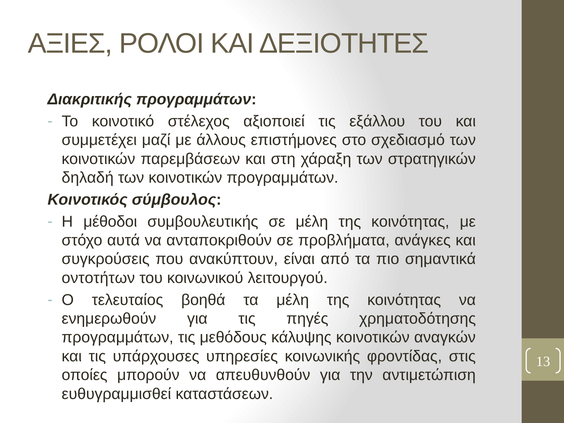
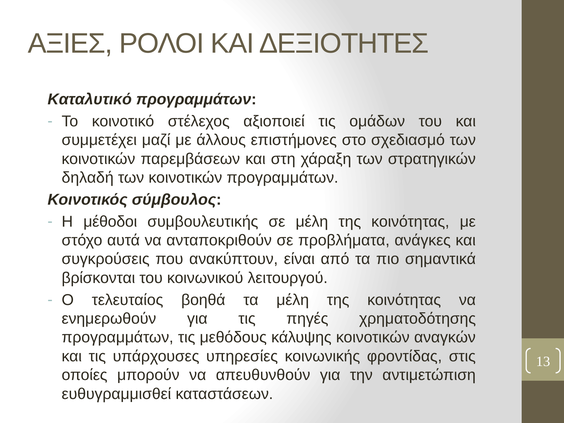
Διακριτικής: Διακριτικής -> Καταλυτικό (90, 99)
εξάλλου: εξάλλου -> ομάδων (377, 121)
οντοτήτων: οντοτήτων -> βρίσκονται (98, 278)
